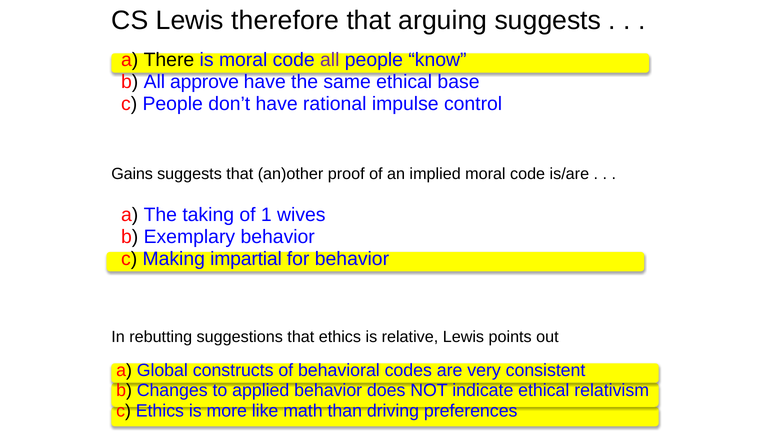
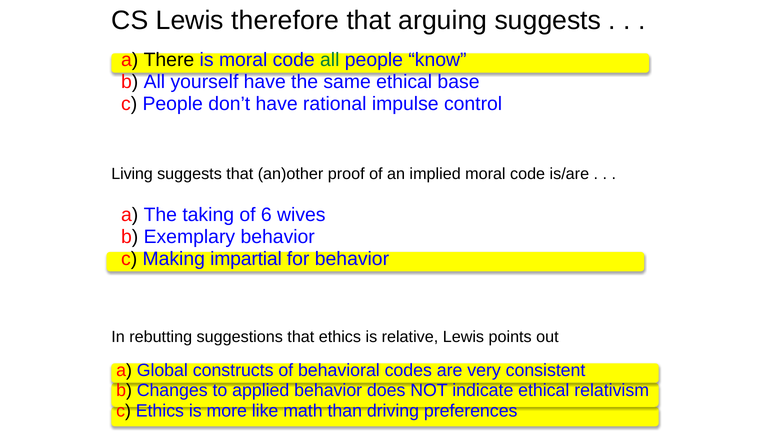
all colour: purple -> green (330, 60)
approve: approve -> yourself (204, 82)
Gains: Gains -> Living (132, 174)
1: 1 -> 6 (266, 215)
